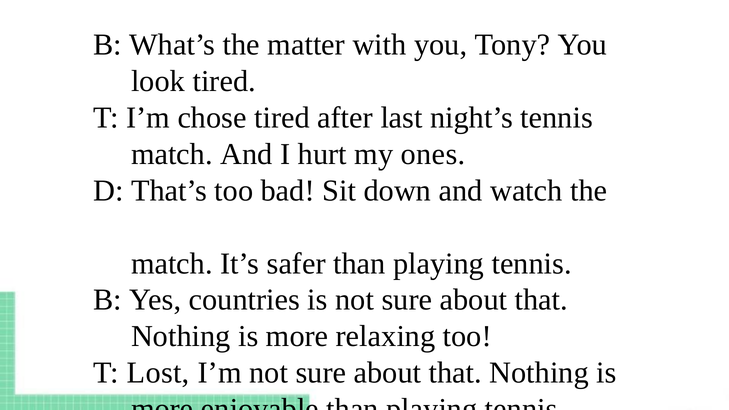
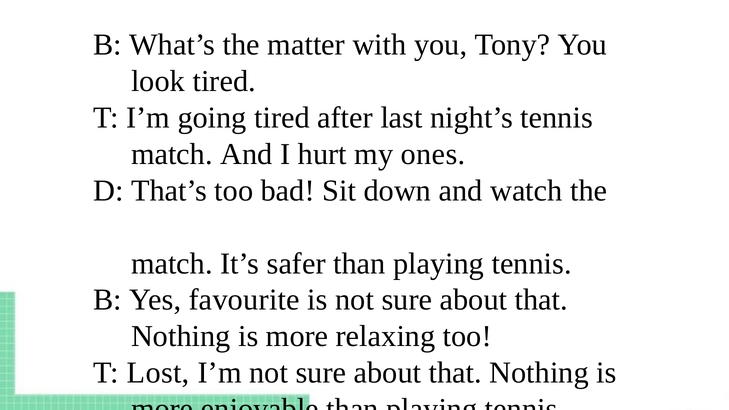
chose: chose -> going (212, 118)
countries: countries -> favourite (244, 300)
